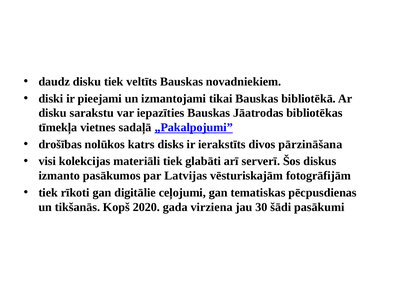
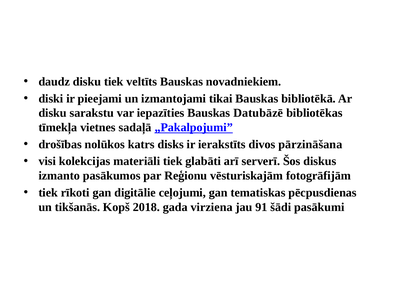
Jāatrodas: Jāatrodas -> Datubāzē (258, 113)
Latvijas: Latvijas -> Reģionu (186, 176)
2020: 2020 -> 2018 (146, 207)
30: 30 -> 91 (261, 207)
